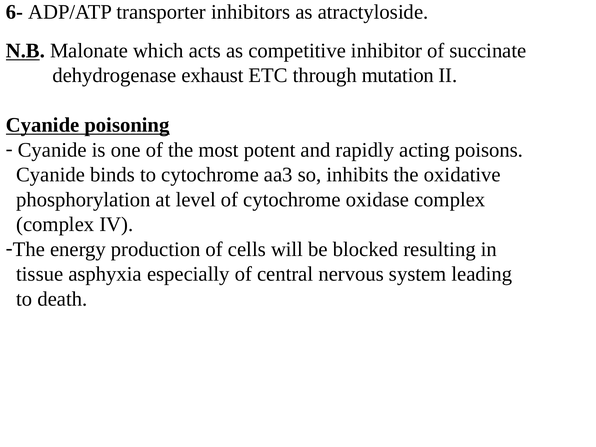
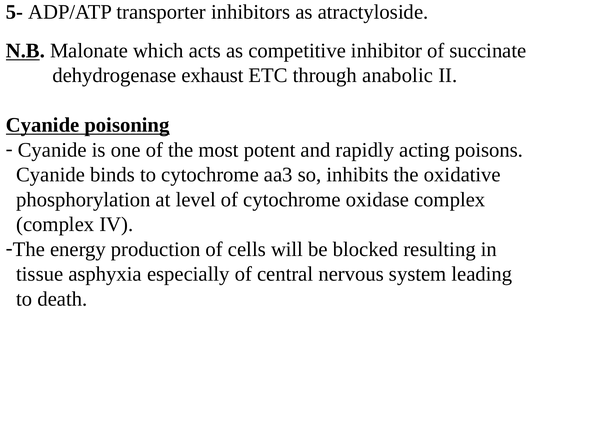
6-: 6- -> 5- (15, 12)
mutation: mutation -> anabolic (398, 75)
